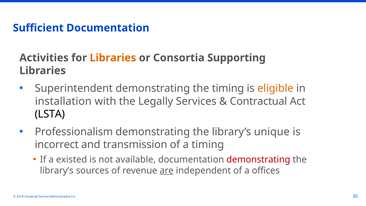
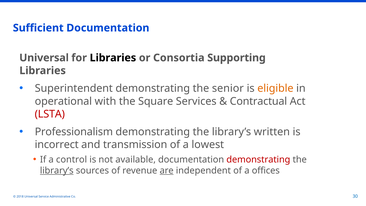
Activities: Activities -> Universal (44, 58)
Libraries colour: orange -> black (113, 58)
the timing: timing -> senior (228, 88)
installation: installation -> operational (63, 101)
Legally: Legally -> Square (156, 101)
LSTA colour: black -> red (50, 114)
unique: unique -> written (272, 132)
a timing: timing -> lowest (208, 145)
existed: existed -> control (72, 159)
library’s underline: none -> present (57, 170)
